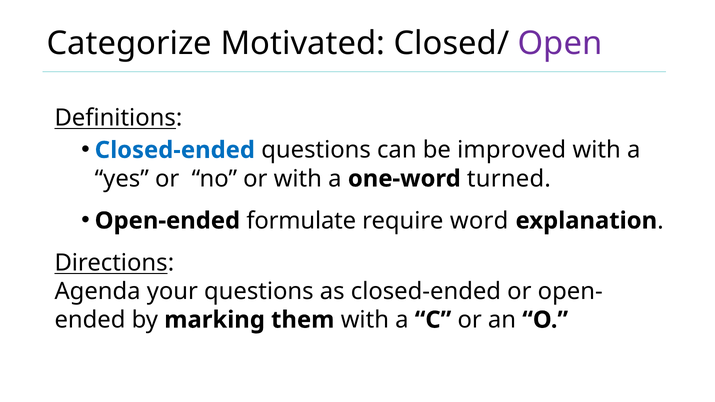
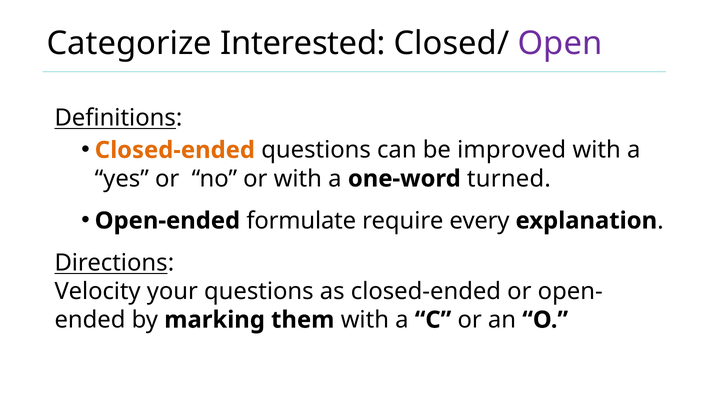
Motivated: Motivated -> Interested (303, 44)
Closed-ended colour: blue -> orange (175, 150)
word: word -> every (479, 221)
Agenda: Agenda -> Velocity (98, 291)
